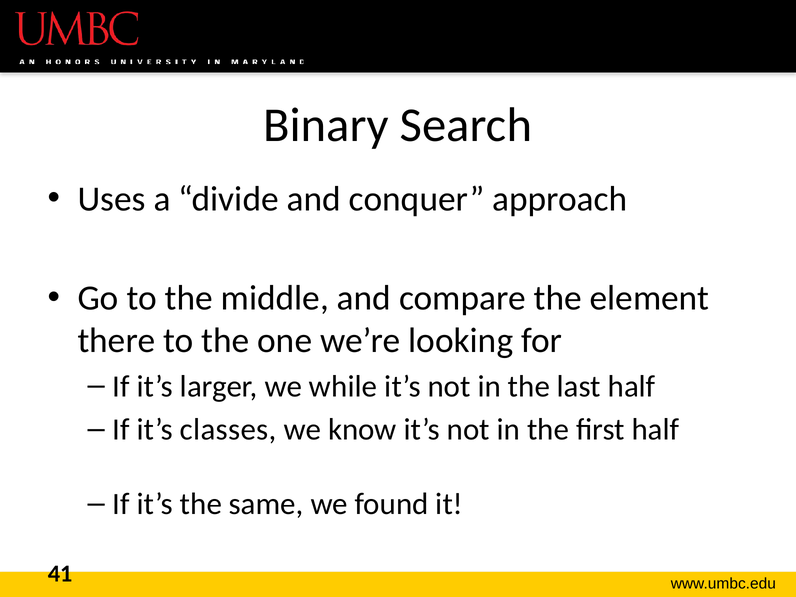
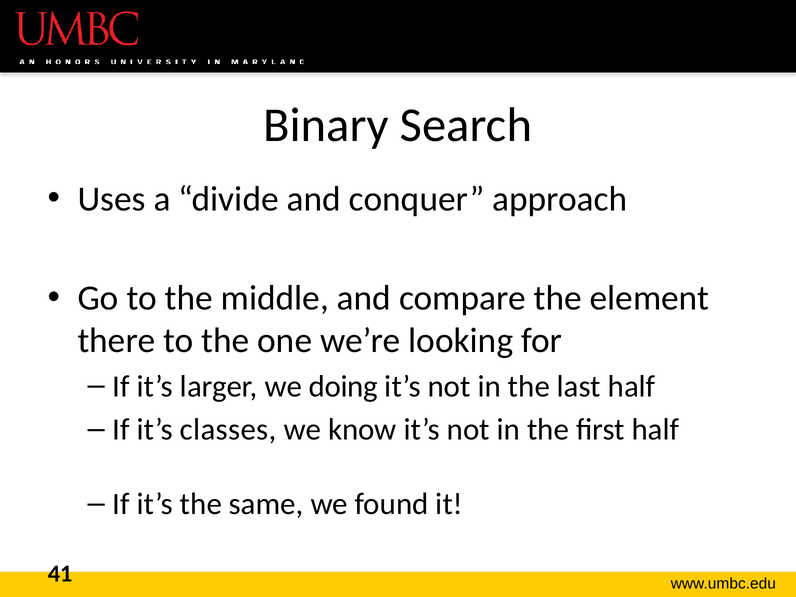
while: while -> doing (343, 386)
